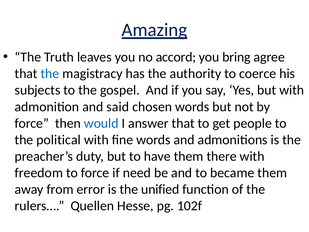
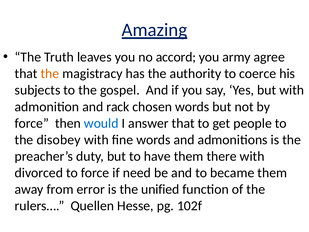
bring: bring -> army (237, 57)
the colour: blue -> orange (50, 74)
said: said -> rack (118, 107)
political: political -> disobey (59, 140)
freedom: freedom -> divorced (39, 173)
